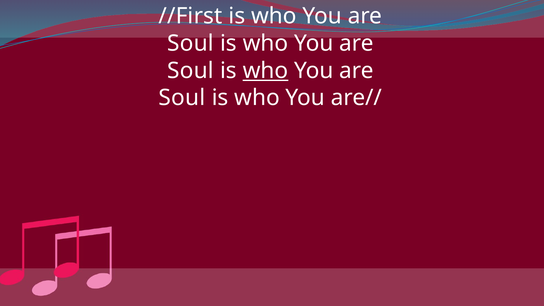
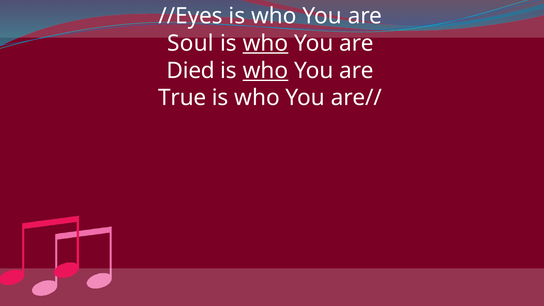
//First: //First -> //Eyes (191, 16)
who underline: none -> present (265, 43)
Soul: Soul -> Died (191, 71)
Soul: Soul -> True (182, 98)
